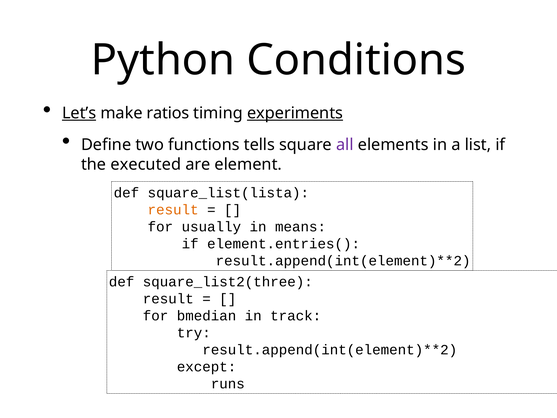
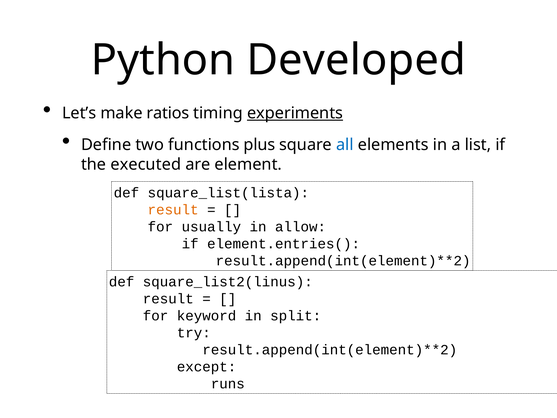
Conditions: Conditions -> Developed (356, 60)
Let’s underline: present -> none (79, 113)
tells: tells -> plus (259, 145)
all colour: purple -> blue (345, 145)
means: means -> allow (301, 227)
square_list2(three: square_list2(three -> square_list2(linus (228, 282)
bmedian: bmedian -> keyword (207, 316)
track: track -> split (296, 316)
